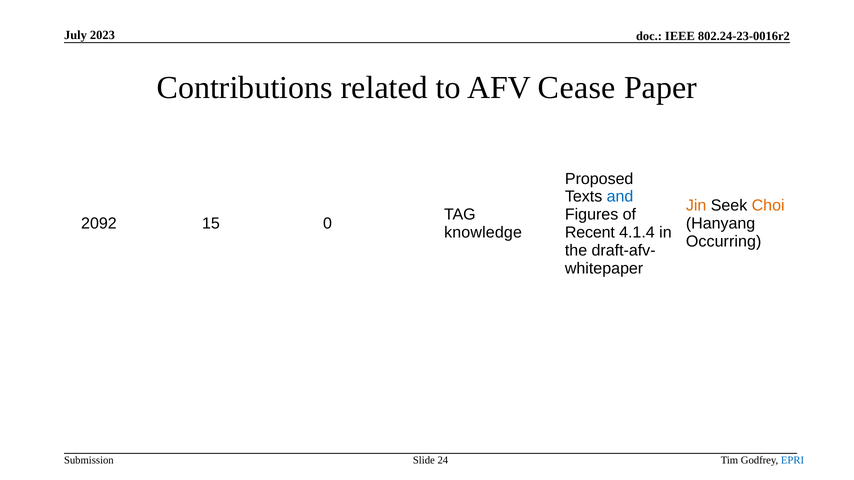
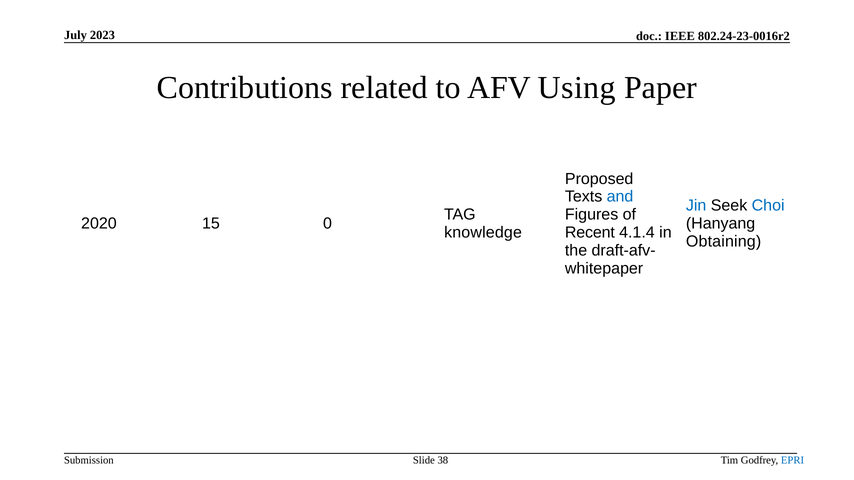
Cease: Cease -> Using (577, 88)
Jin colour: orange -> blue (696, 206)
Choi colour: orange -> blue (768, 206)
2092: 2092 -> 2020 (99, 224)
Occurring: Occurring -> Obtaining (724, 242)
24: 24 -> 38 (443, 461)
